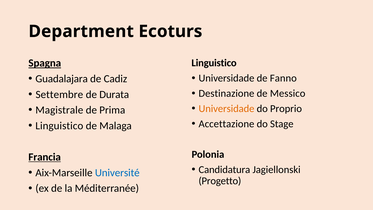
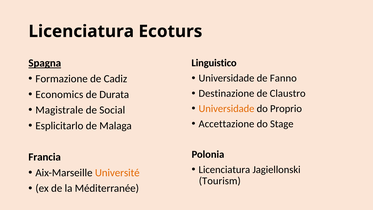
Department: Department -> Licenciatura (81, 31)
Guadalajara: Guadalajara -> Formazione (62, 79)
Messico: Messico -> Claustro (288, 93)
Settembre: Settembre -> Economics (59, 94)
Prima: Prima -> Social (112, 110)
Linguistico: Linguistico -> Esplicitarlo (59, 126)
Francia underline: present -> none (45, 157)
Candidatura: Candidatura -> Licenciatura (224, 169)
Université colour: blue -> orange (117, 173)
Progetto: Progetto -> Tourism (220, 181)
